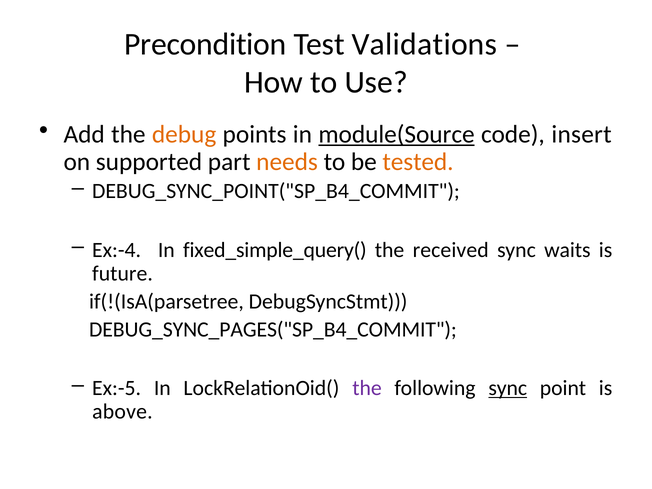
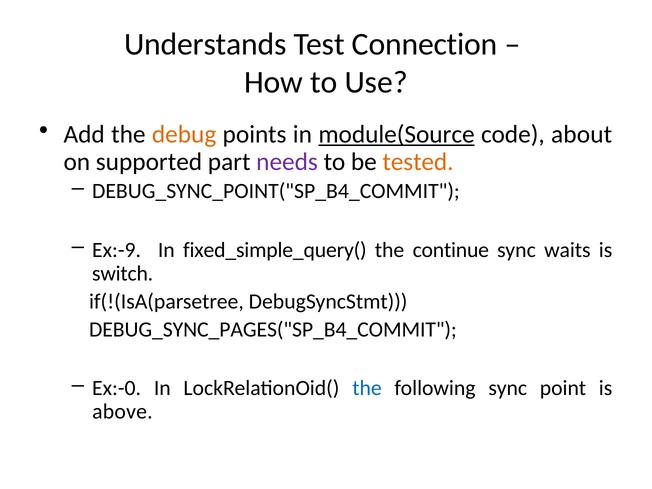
Precondition: Precondition -> Understands (205, 44)
Validations: Validations -> Connection (425, 44)
insert: insert -> about (582, 134)
needs colour: orange -> purple (287, 162)
Ex:-4: Ex:-4 -> Ex:-9 (117, 250)
received: received -> continue (451, 250)
future: future -> switch (123, 273)
Ex:-5: Ex:-5 -> Ex:-0 (117, 388)
the colour: purple -> blue (367, 388)
sync underline: present -> none (508, 388)
